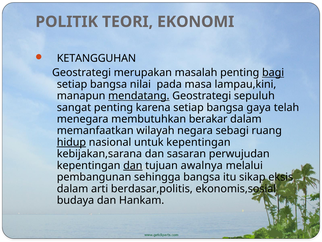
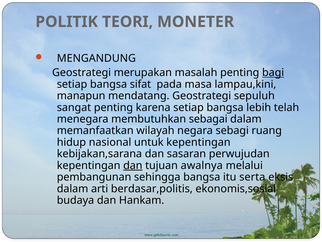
EKONOMI: EKONOMI -> MONETER (196, 22)
KETANGGUHAN: KETANGGUHAN -> MENGANDUNG (96, 58)
nilai: nilai -> sifat (140, 84)
mendatang underline: present -> none (139, 96)
gaya: gaya -> lebih (259, 107)
berakar: berakar -> sebagai (208, 119)
hidup underline: present -> none (71, 142)
sikap: sikap -> serta (252, 177)
